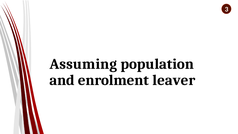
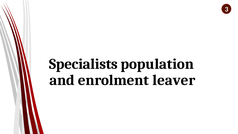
Assuming: Assuming -> Specialists (83, 64)
